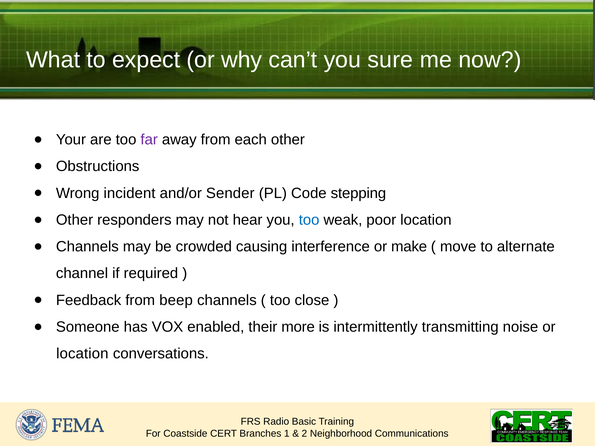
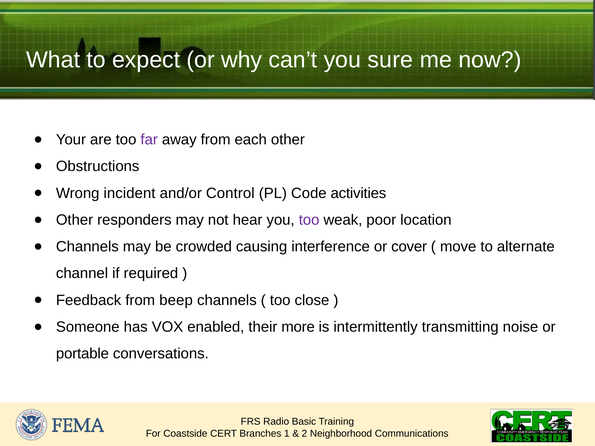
Sender: Sender -> Control (230, 193)
stepping: stepping -> activities (358, 193)
too colour: blue -> purple (309, 220)
make: make -> cover (409, 247)
location: location -> portable (82, 354)
